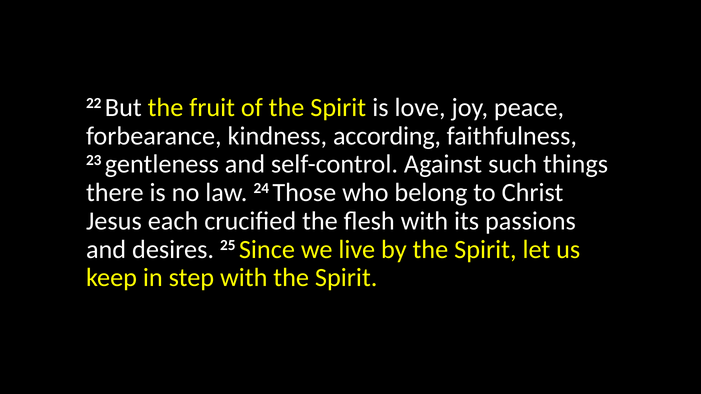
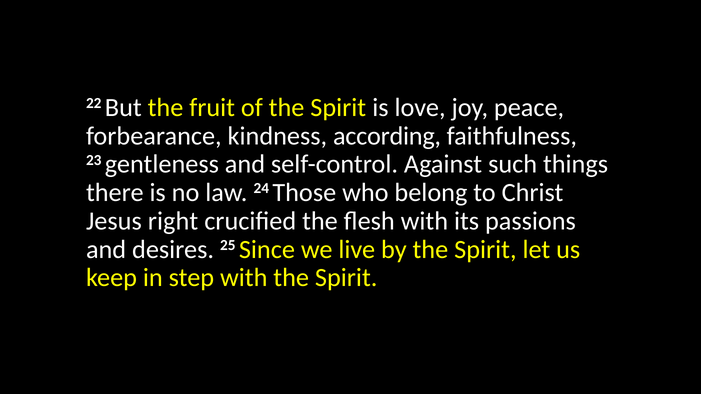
each: each -> right (173, 221)
